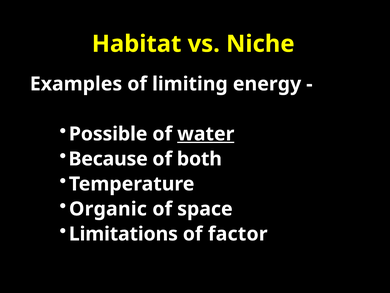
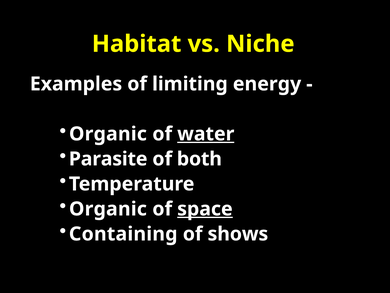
Possible: Possible -> Organic (108, 134)
Because: Because -> Parasite (108, 159)
space underline: none -> present (205, 209)
Limitations: Limitations -> Containing (123, 234)
factor: factor -> shows (238, 234)
